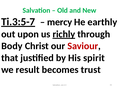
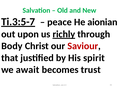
mercy: mercy -> peace (59, 22)
earthly: earthly -> aionian (102, 22)
result: result -> await (28, 70)
